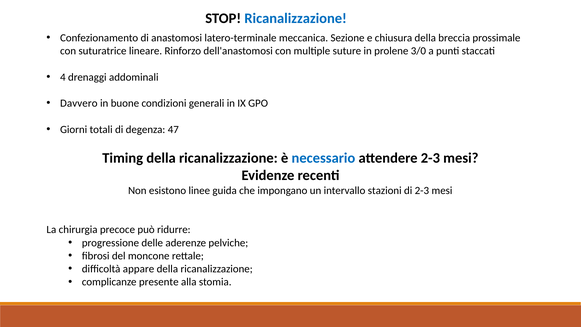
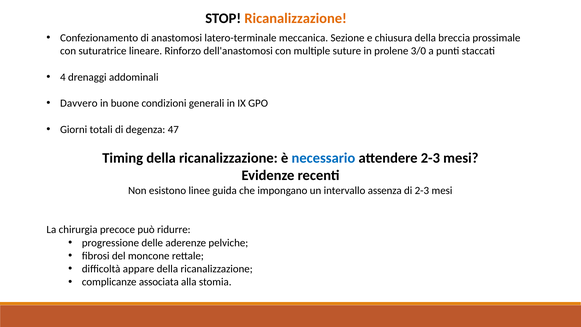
Ricanalizzazione colour: blue -> orange (296, 18)
stazioni: stazioni -> assenza (385, 190)
presente: presente -> associata (159, 282)
